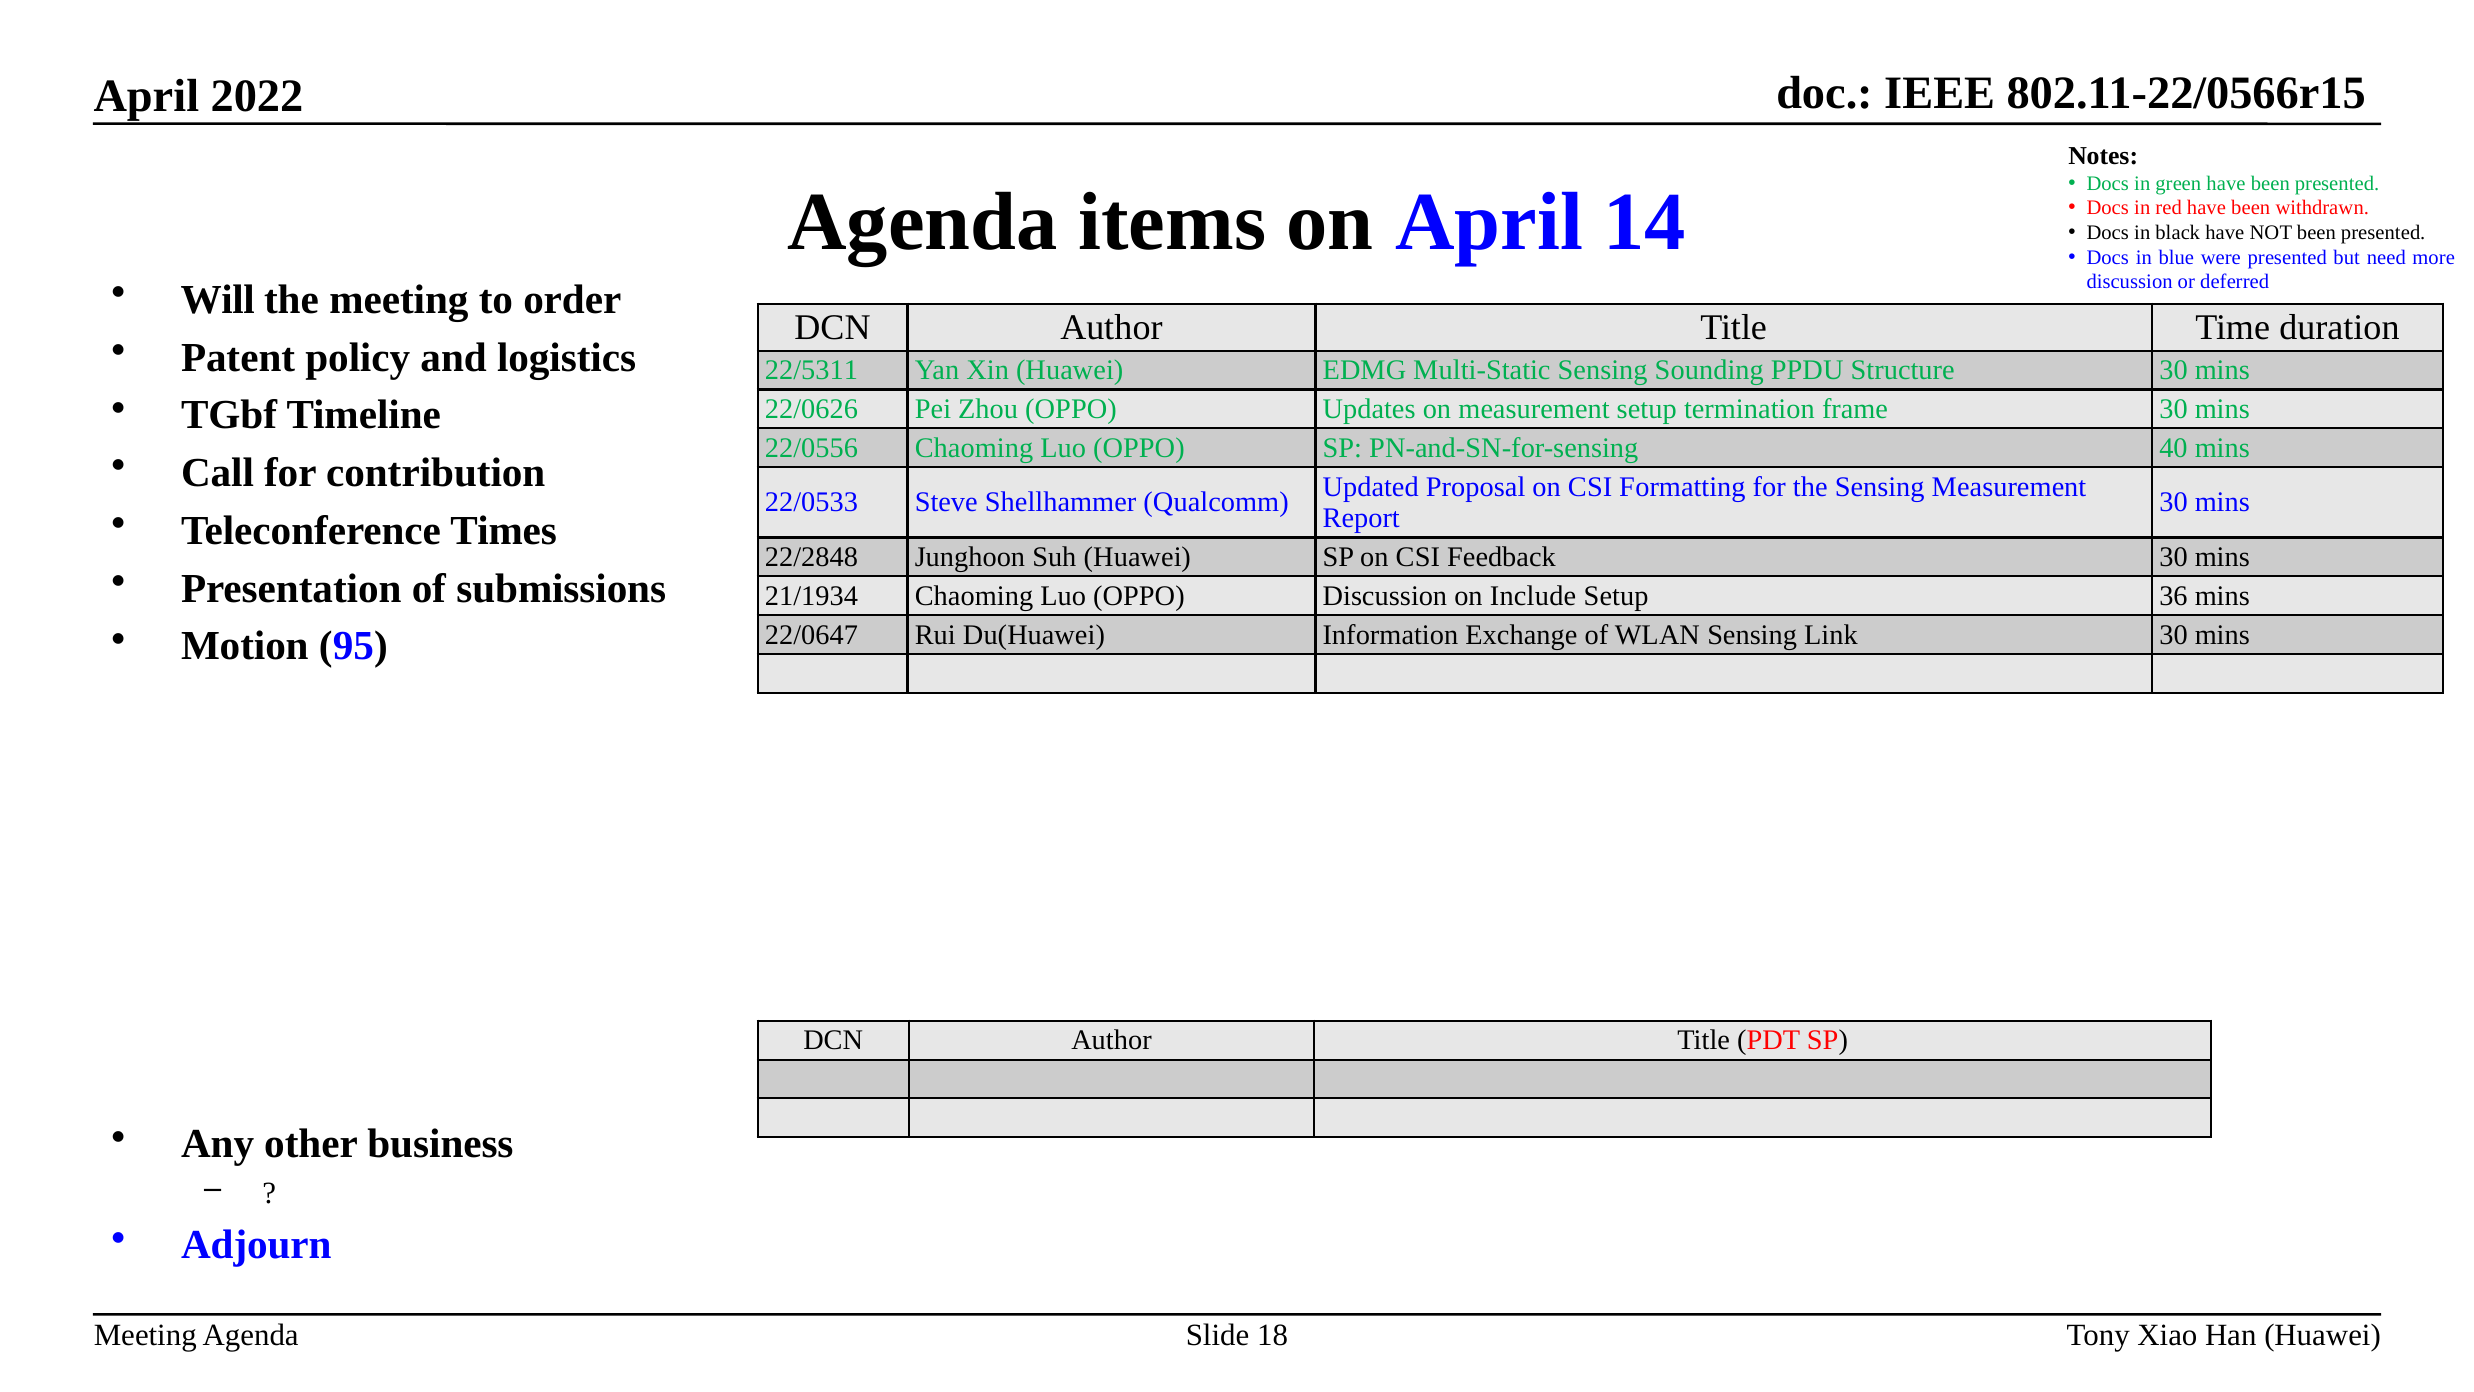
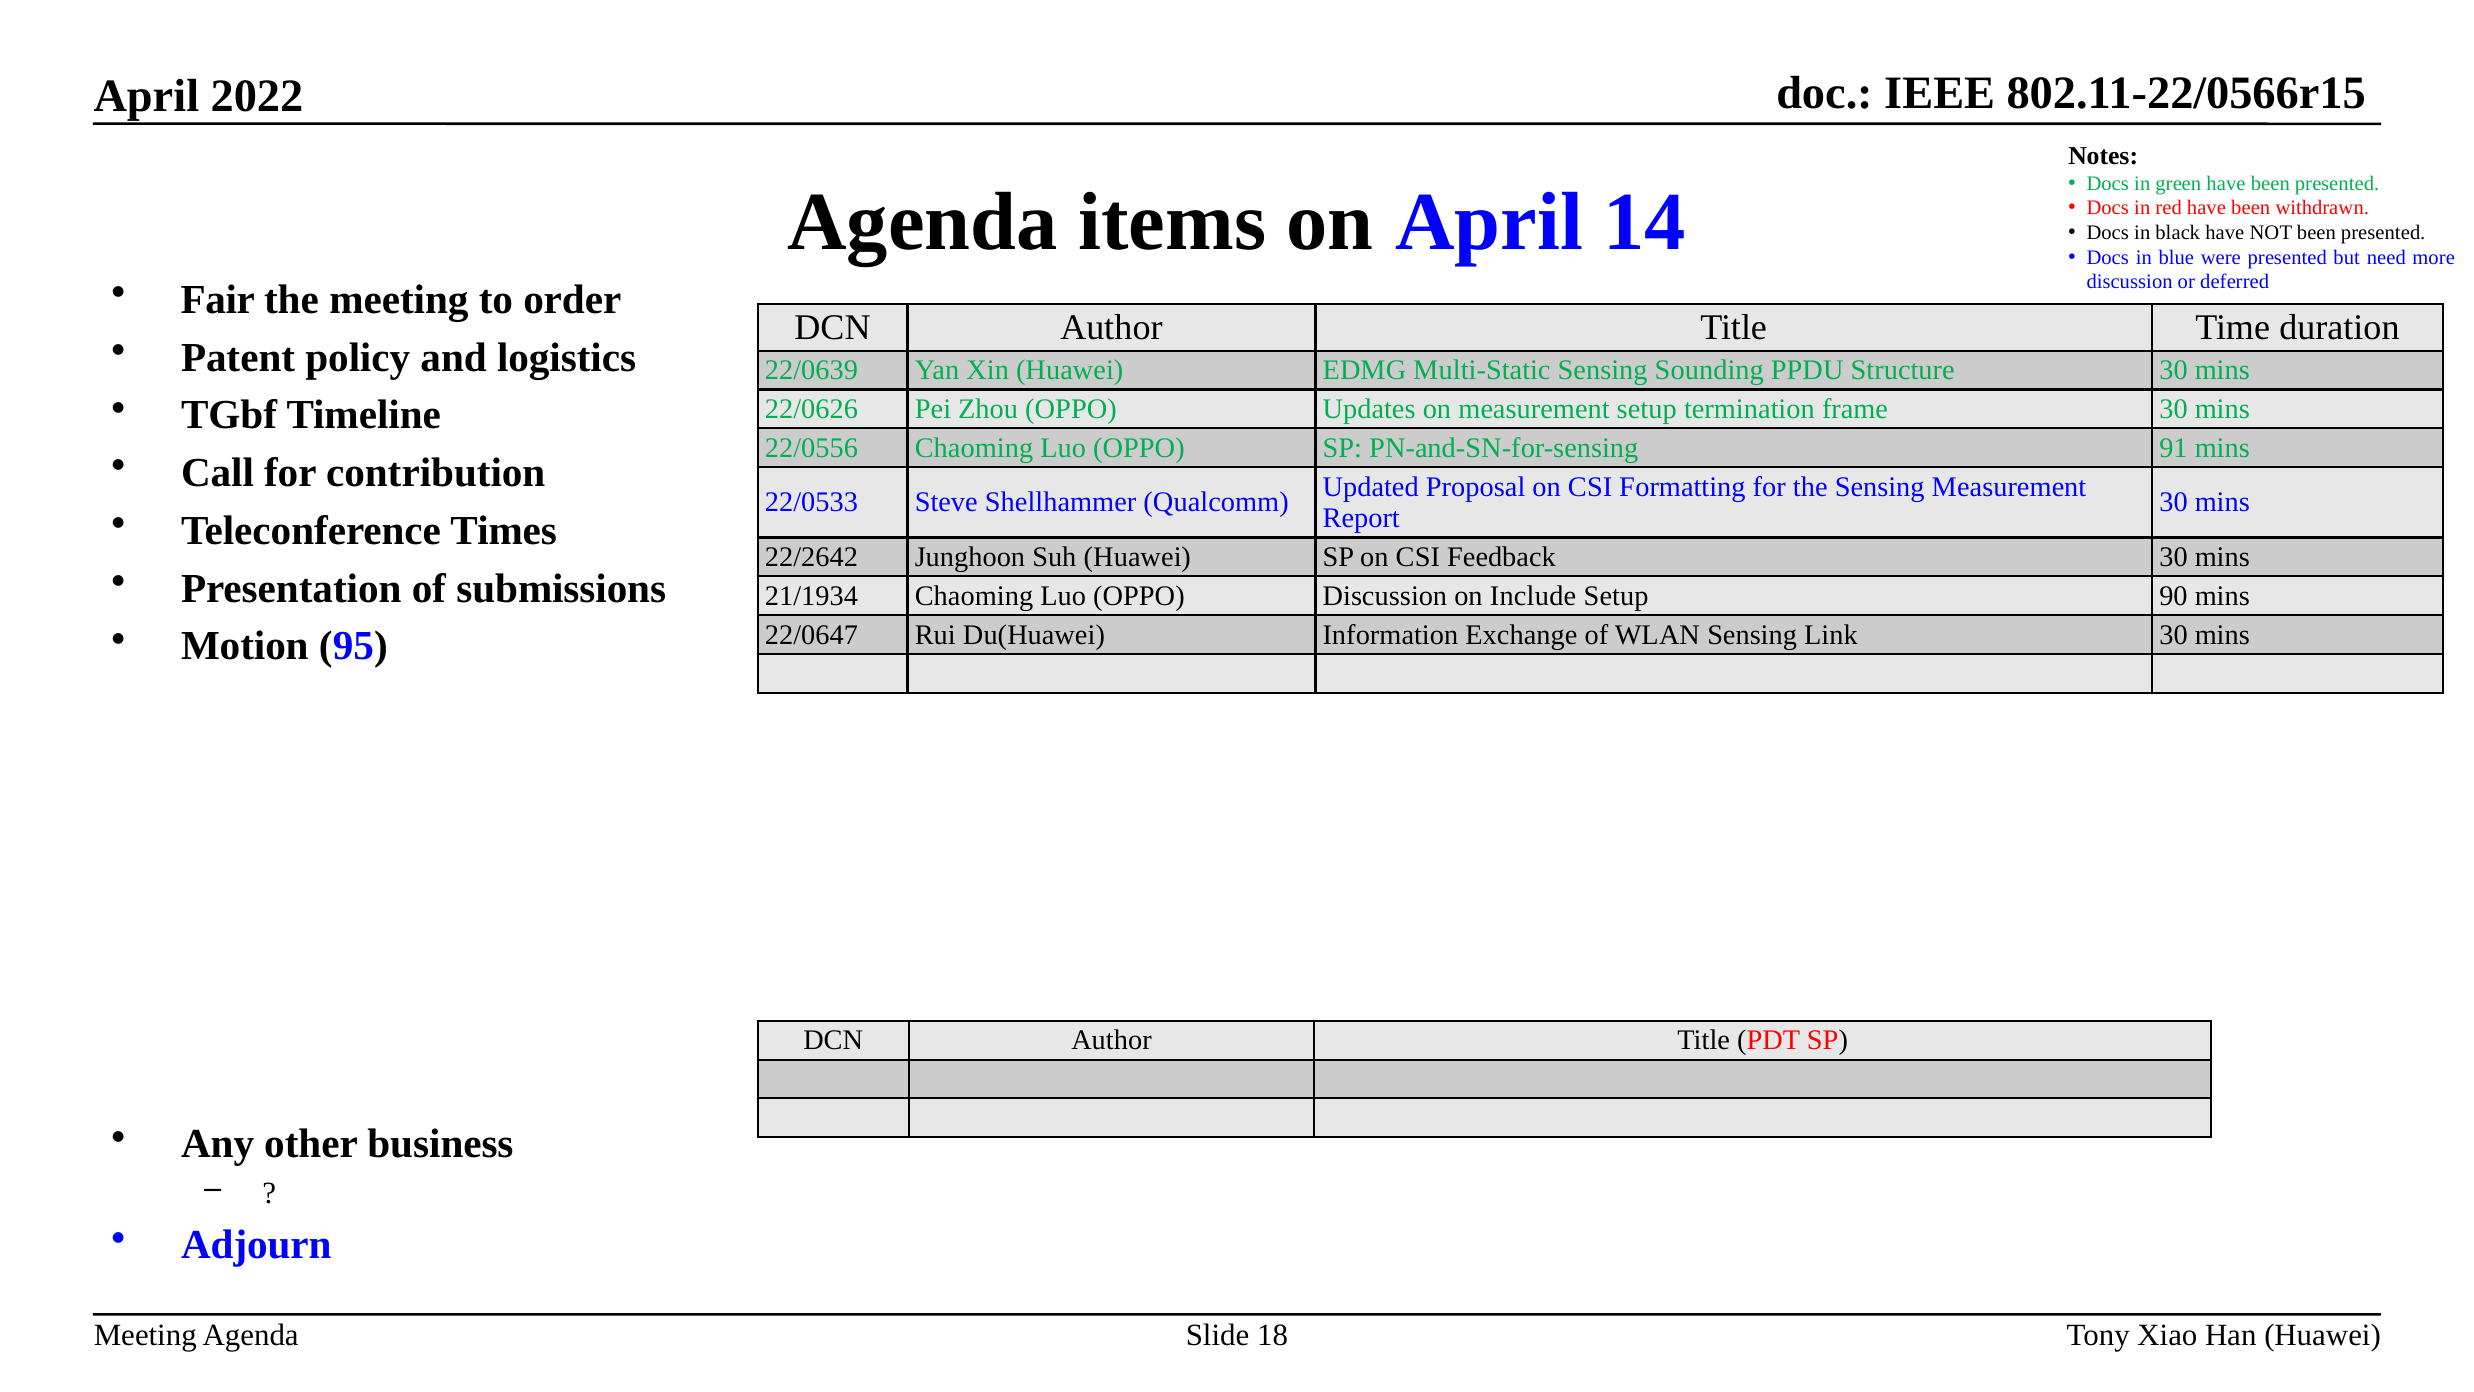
Will: Will -> Fair (218, 300)
22/5311: 22/5311 -> 22/0639 (811, 370)
40: 40 -> 91 (2173, 448)
22/2848: 22/2848 -> 22/2642 (811, 557)
36: 36 -> 90 (2173, 596)
